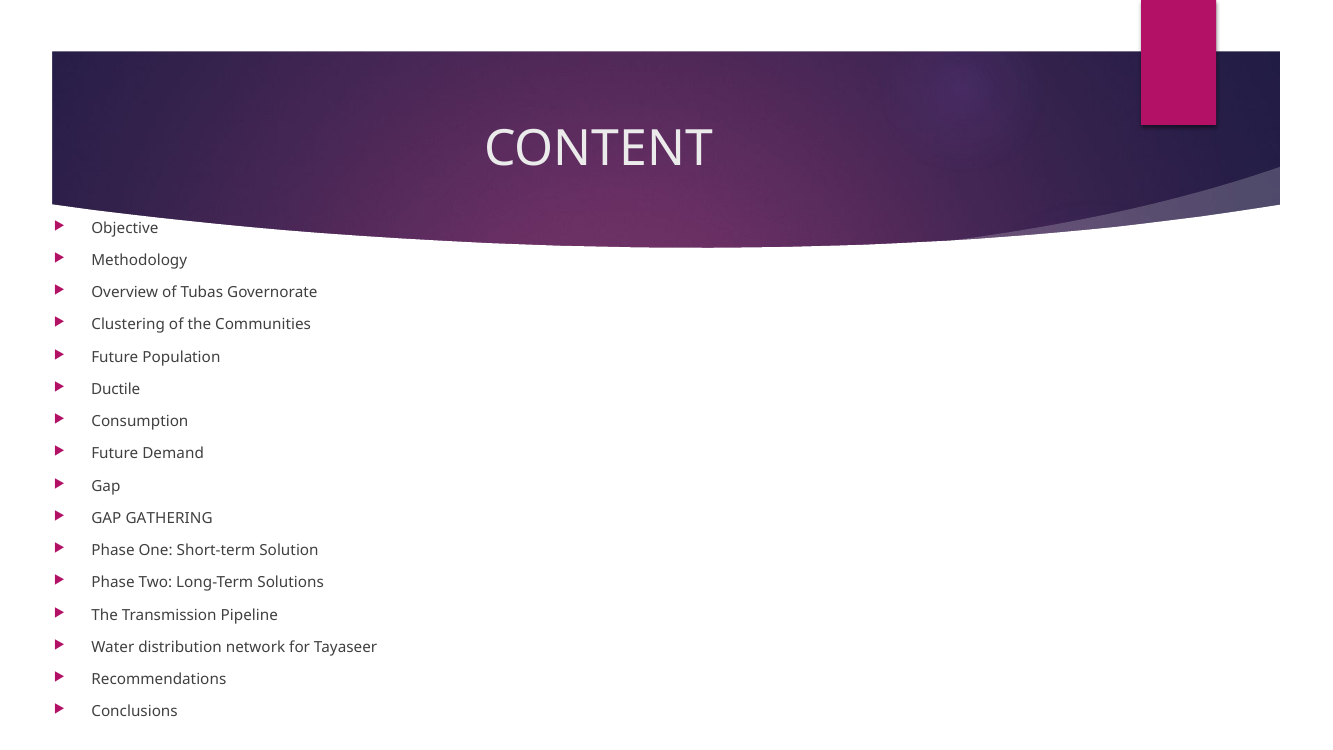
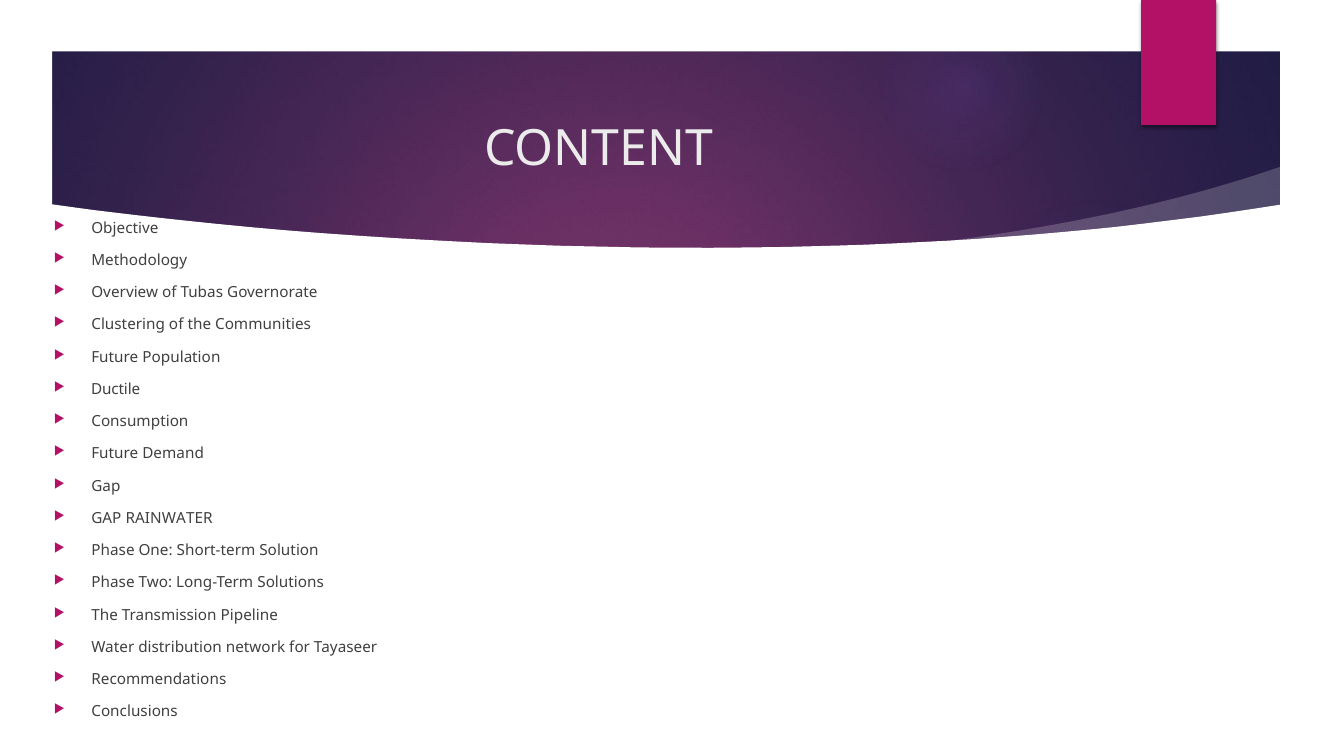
GATHERING: GATHERING -> RAINWATER (169, 518)
